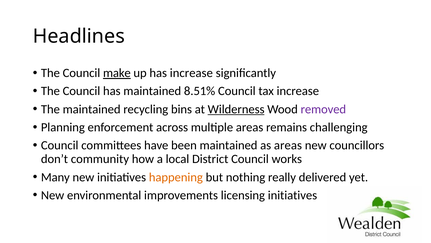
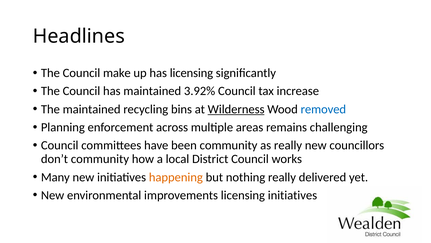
make underline: present -> none (117, 73)
has increase: increase -> licensing (191, 73)
8.51%: 8.51% -> 3.92% (200, 91)
removed colour: purple -> blue (323, 109)
been maintained: maintained -> community (229, 145)
as areas: areas -> really (288, 145)
